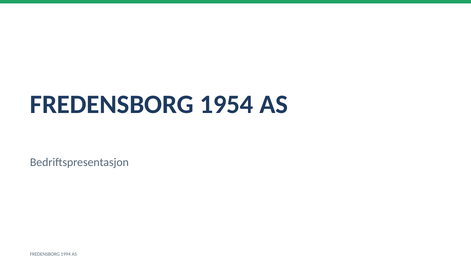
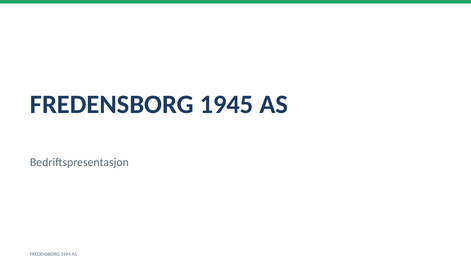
1954: 1954 -> 1945 (227, 104)
